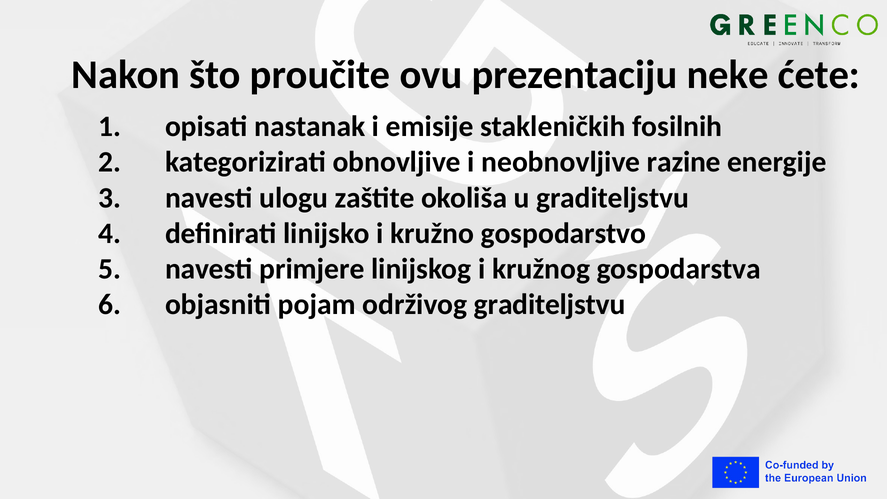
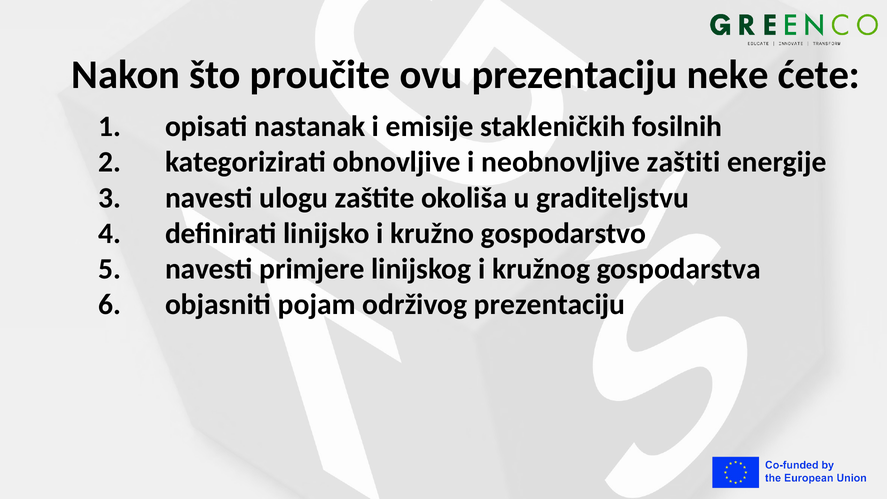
razine: razine -> zaštiti (684, 162)
održivog graditeljstvu: graditeljstvu -> prezentaciju (550, 304)
